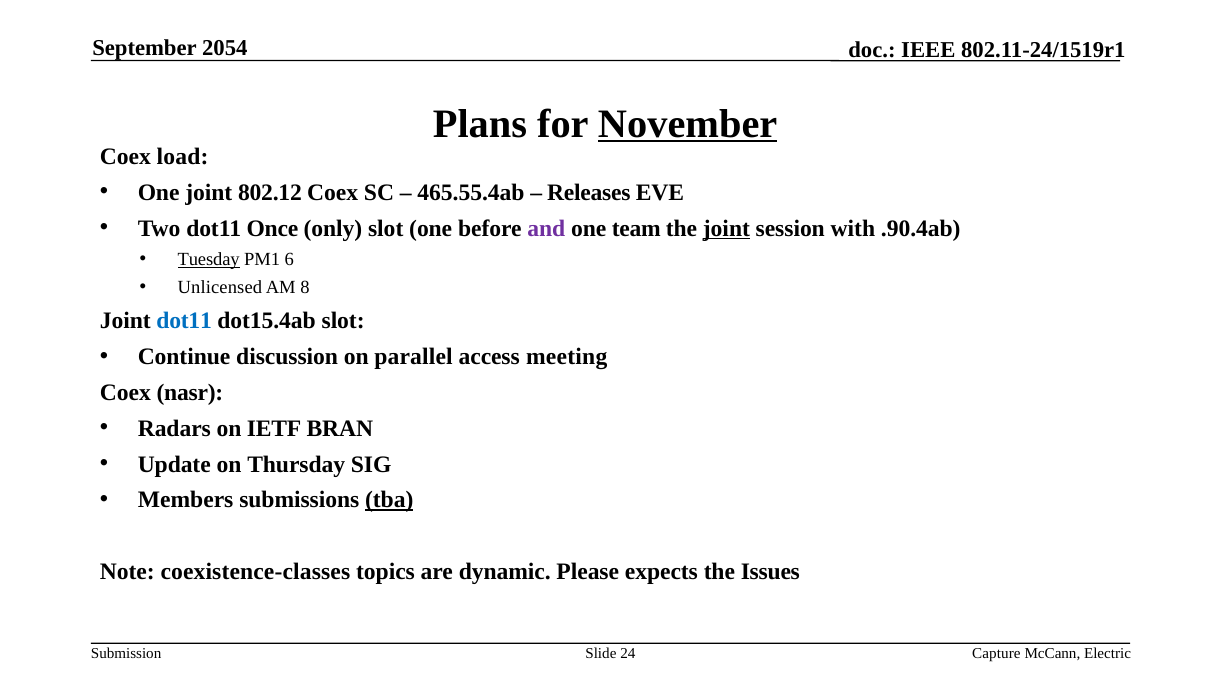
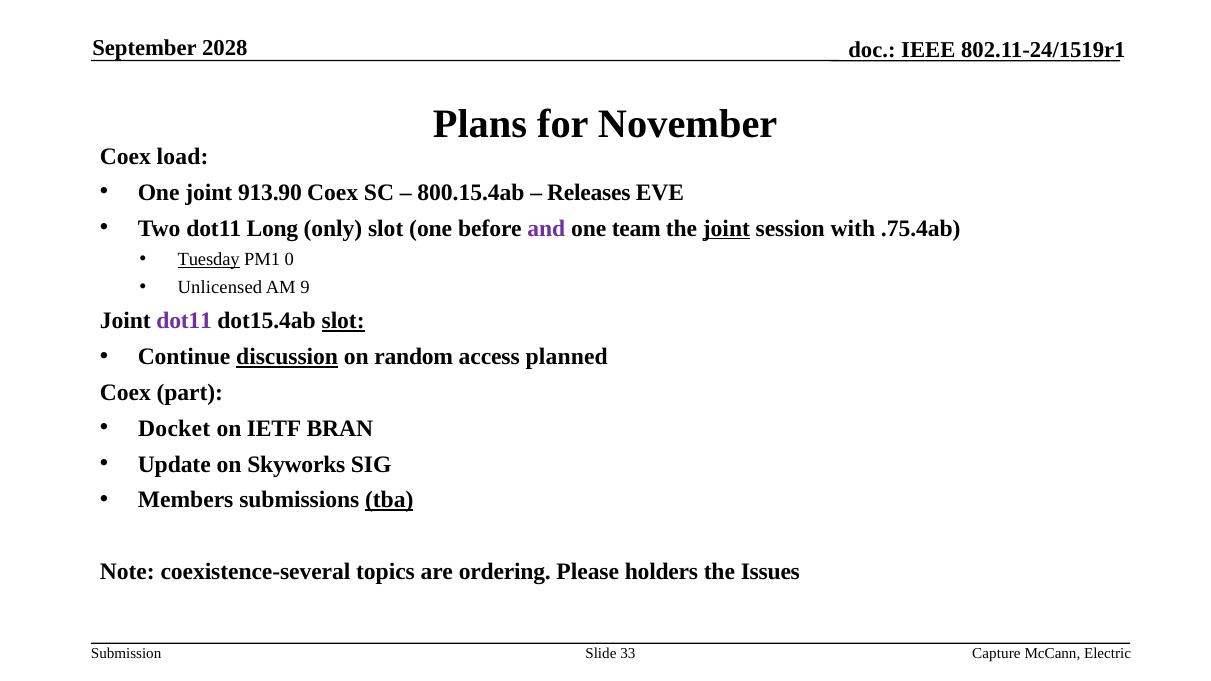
2054: 2054 -> 2028 (225, 48)
November underline: present -> none (688, 124)
802.12: 802.12 -> 913.90 (270, 192)
465.55.4ab: 465.55.4ab -> 800.15.4ab (471, 192)
Once: Once -> Long (272, 228)
.90.4ab: .90.4ab -> .75.4ab (921, 228)
6: 6 -> 0 (289, 259)
8: 8 -> 9 (305, 288)
dot11 colour: blue -> purple (184, 321)
slot underline: none -> present (343, 321)
discussion underline: none -> present (287, 357)
parallel: parallel -> random (414, 357)
meeting: meeting -> planned (567, 357)
nasr: nasr -> part (190, 393)
Radars: Radars -> Docket (174, 429)
Thursday: Thursday -> Skyworks (296, 464)
coexistence-classes: coexistence-classes -> coexistence-several (255, 572)
dynamic: dynamic -> ordering (505, 572)
expects: expects -> holders (661, 572)
24: 24 -> 33 (628, 653)
